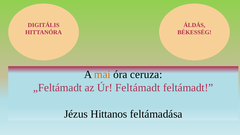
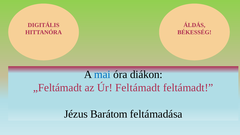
mai colour: orange -> blue (102, 74)
ceruza: ceruza -> diákon (146, 74)
Hittanos: Hittanos -> Barátom (109, 114)
